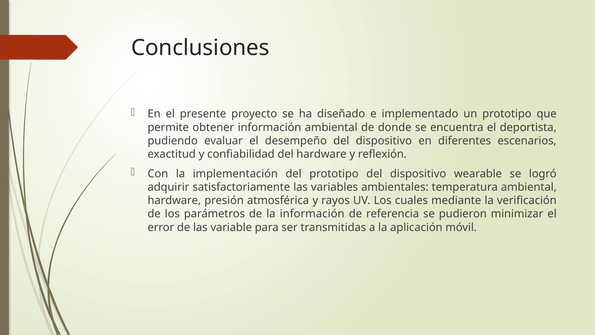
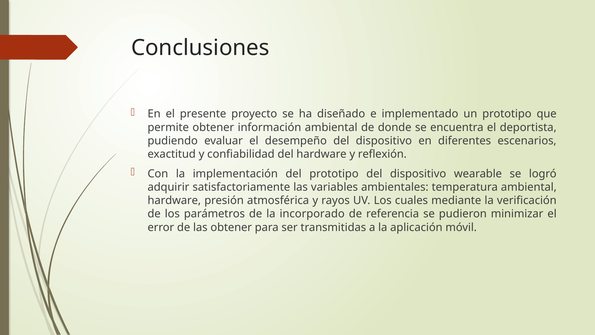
la información: información -> incorporado (312, 214)
las variable: variable -> obtener (231, 227)
